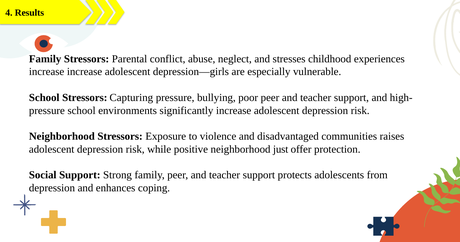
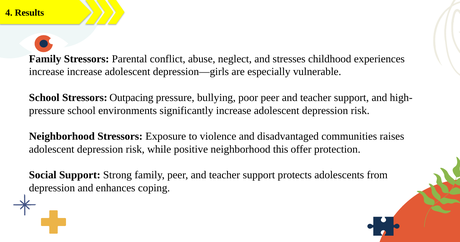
Capturing: Capturing -> Outpacing (131, 98)
just: just -> this (281, 149)
